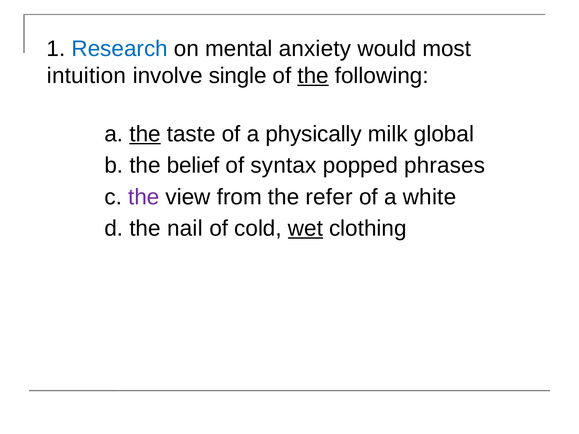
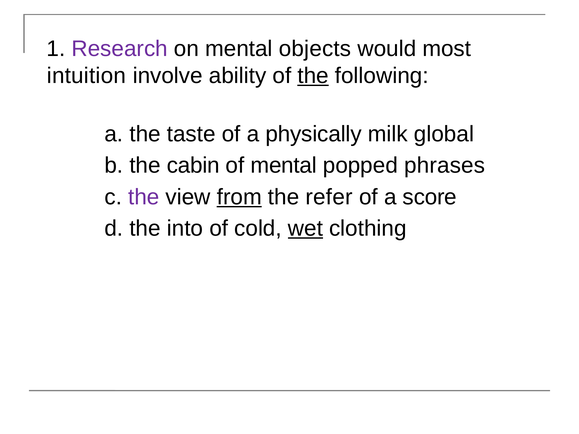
Research colour: blue -> purple (120, 49)
anxiety: anxiety -> objects (315, 49)
single: single -> ability (238, 76)
the underline: present -> none (145, 134)
belief: belief -> cabin (193, 166)
of syntax: syntax -> mental (284, 166)
from underline: none -> present (239, 197)
white: white -> score (430, 197)
nail: nail -> into (185, 229)
